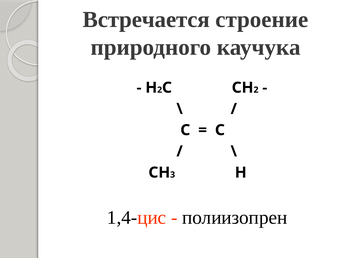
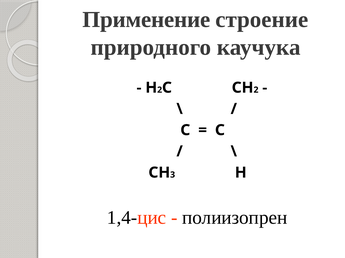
Встречается: Встречается -> Применение (146, 20)
